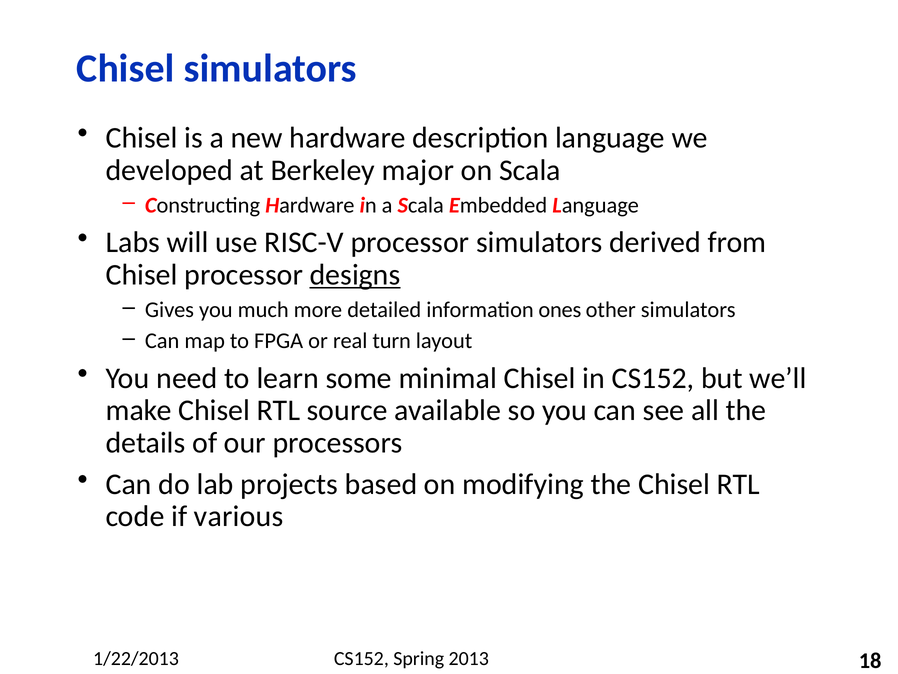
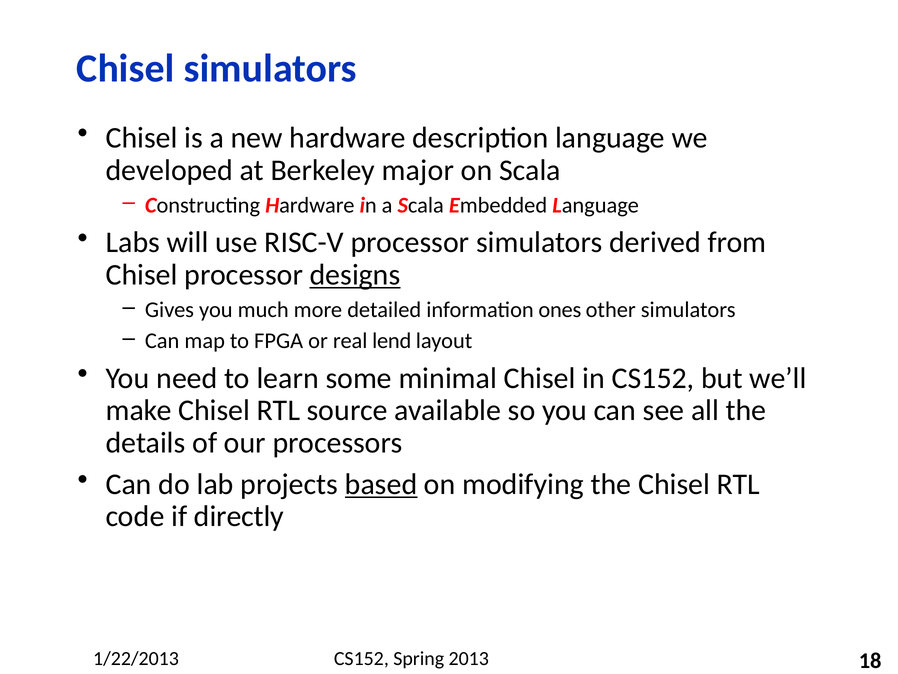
turn: turn -> lend (392, 341)
based underline: none -> present (381, 484)
various: various -> directly (239, 516)
